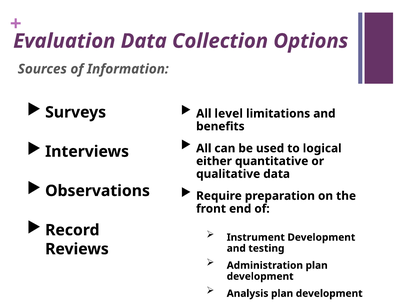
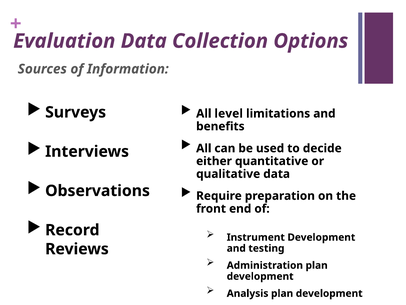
logical: logical -> decide (322, 148)
